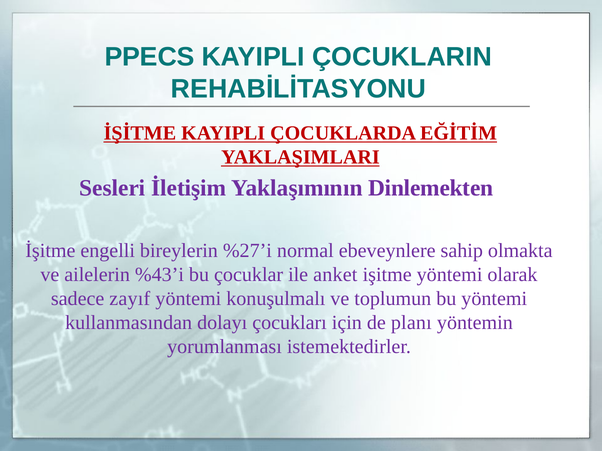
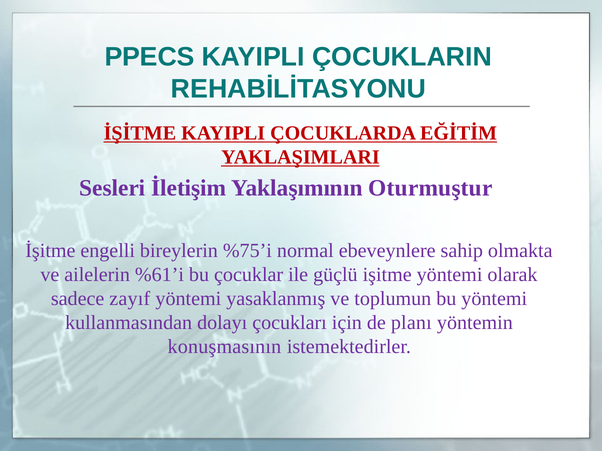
Dinlemekten: Dinlemekten -> Oturmuştur (430, 188)
%27’i: %27’i -> %75’i (247, 251)
%43’i: %43’i -> %61’i (159, 275)
anket: anket -> güçlü (335, 275)
konuşulmalı: konuşulmalı -> yasaklanmış (276, 299)
yorumlanması: yorumlanması -> konuşmasının (224, 347)
